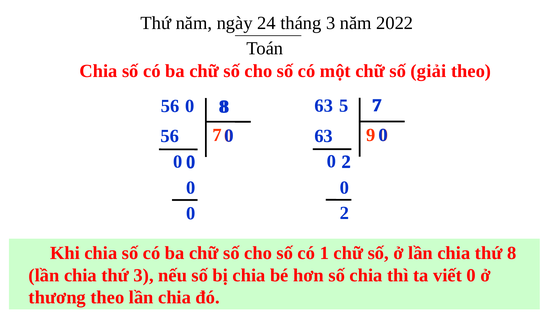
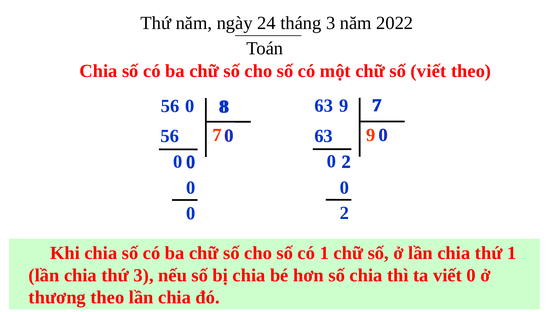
số giải: giải -> viết (428, 71)
5: 5 -> 9 (344, 106)
thứ 8: 8 -> 1 (512, 253)
